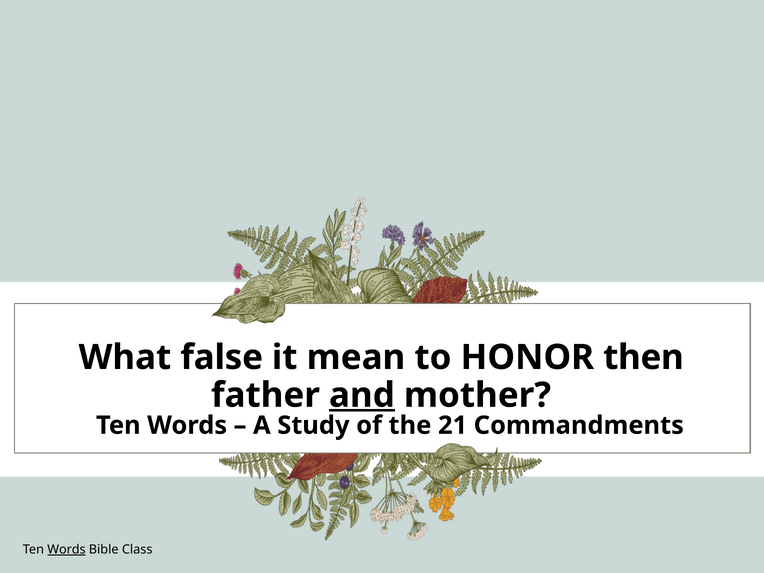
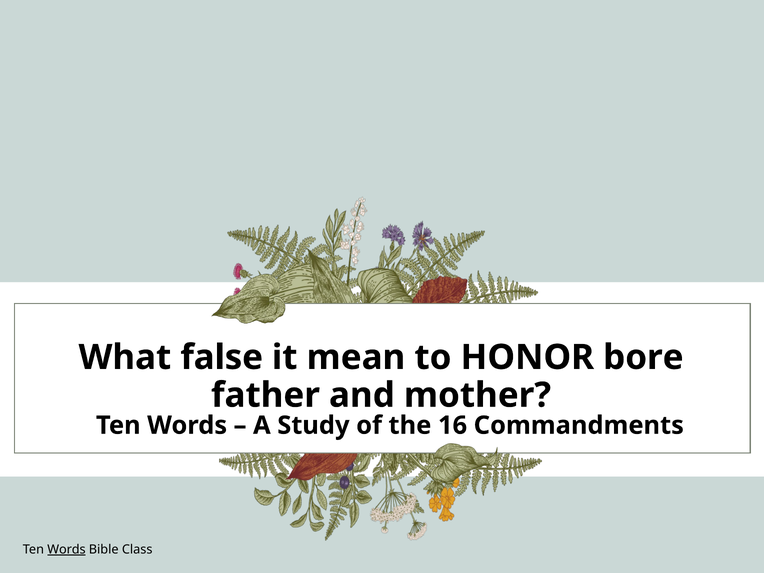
then: then -> bore (643, 357)
and underline: present -> none (362, 395)
21: 21 -> 16 (453, 425)
